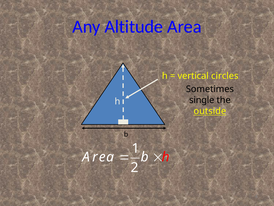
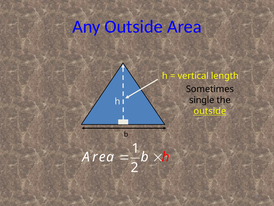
Any Altitude: Altitude -> Outside (134, 27)
circles: circles -> length (225, 76)
